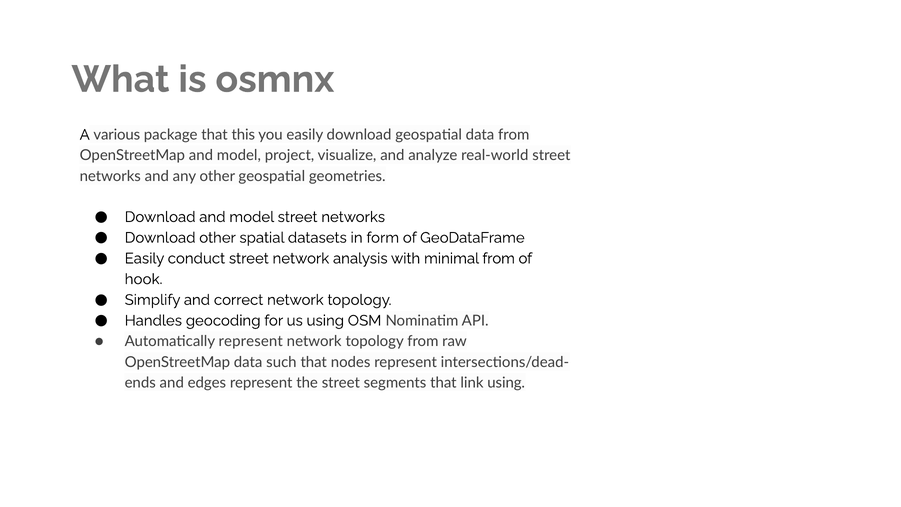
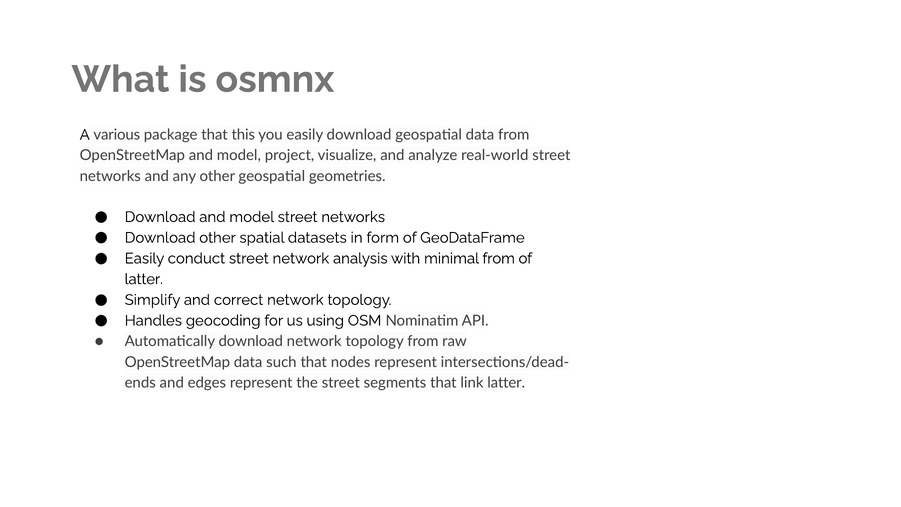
hook: hook -> latter (144, 279)
Automatically represent: represent -> download (251, 341)
link using: using -> latter (506, 383)
